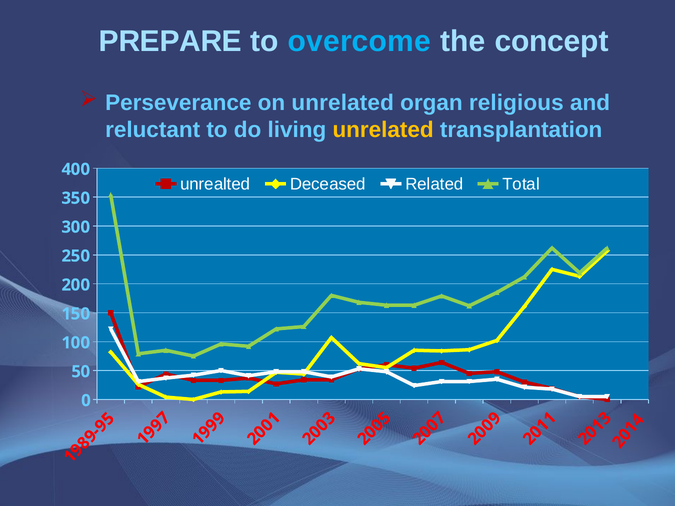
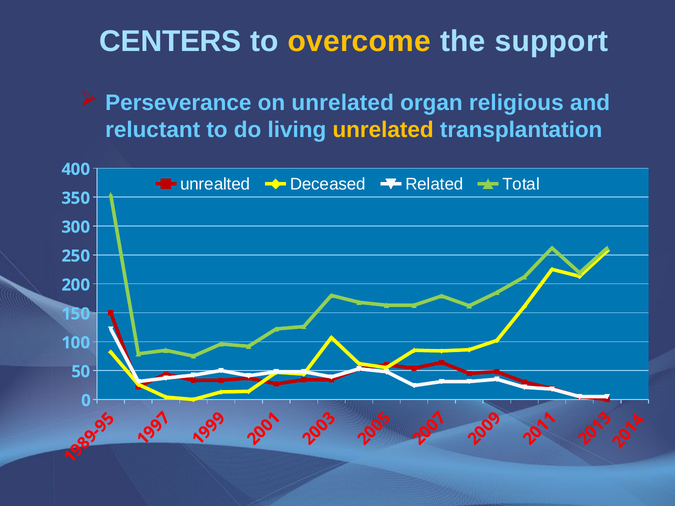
PREPARE: PREPARE -> CENTERS (170, 41)
overcome colour: light blue -> yellow (359, 41)
concept: concept -> support (551, 41)
